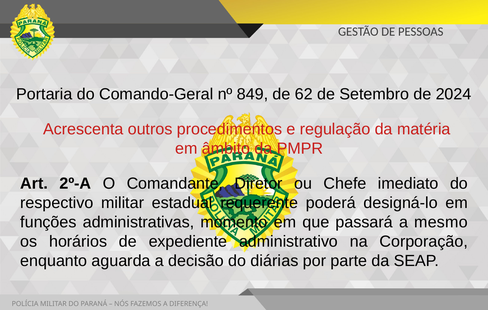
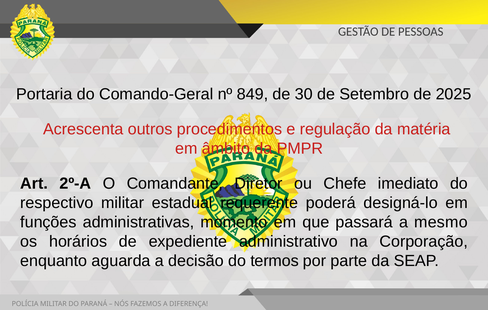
62: 62 -> 30 (304, 94)
2024: 2024 -> 2025 (454, 94)
diárias: diárias -> termos (275, 261)
